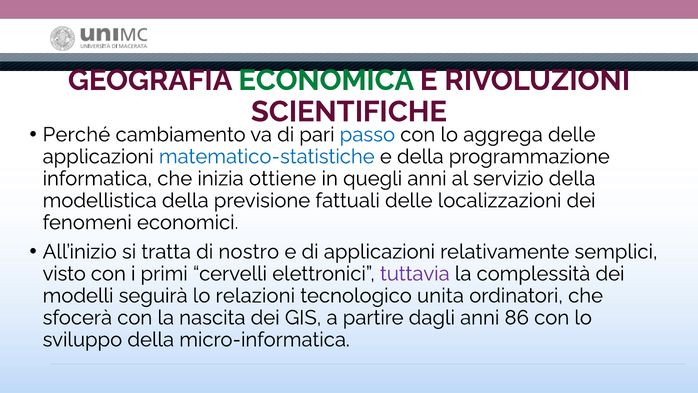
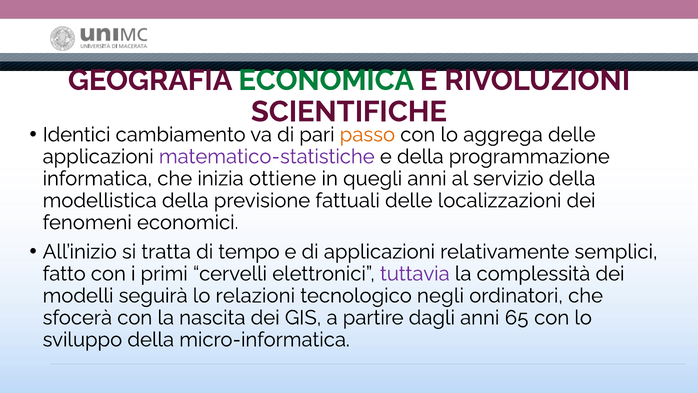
Perché: Perché -> Identici (77, 135)
passo colour: blue -> orange (367, 135)
matematico-statistiche colour: blue -> purple (267, 156)
nostro: nostro -> tempo (249, 252)
visto: visto -> fatto (64, 273)
unita: unita -> negli (440, 295)
86: 86 -> 65 (517, 317)
